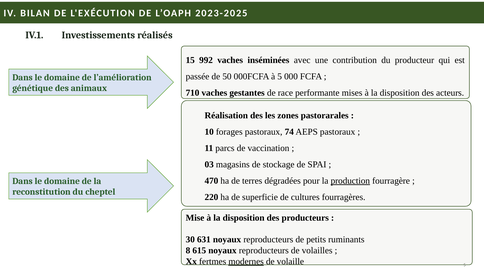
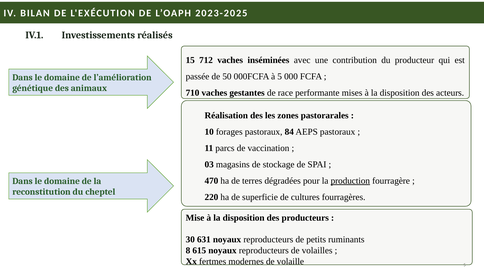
992: 992 -> 712 (206, 60)
74: 74 -> 84 (289, 132)
modernes underline: present -> none (246, 262)
